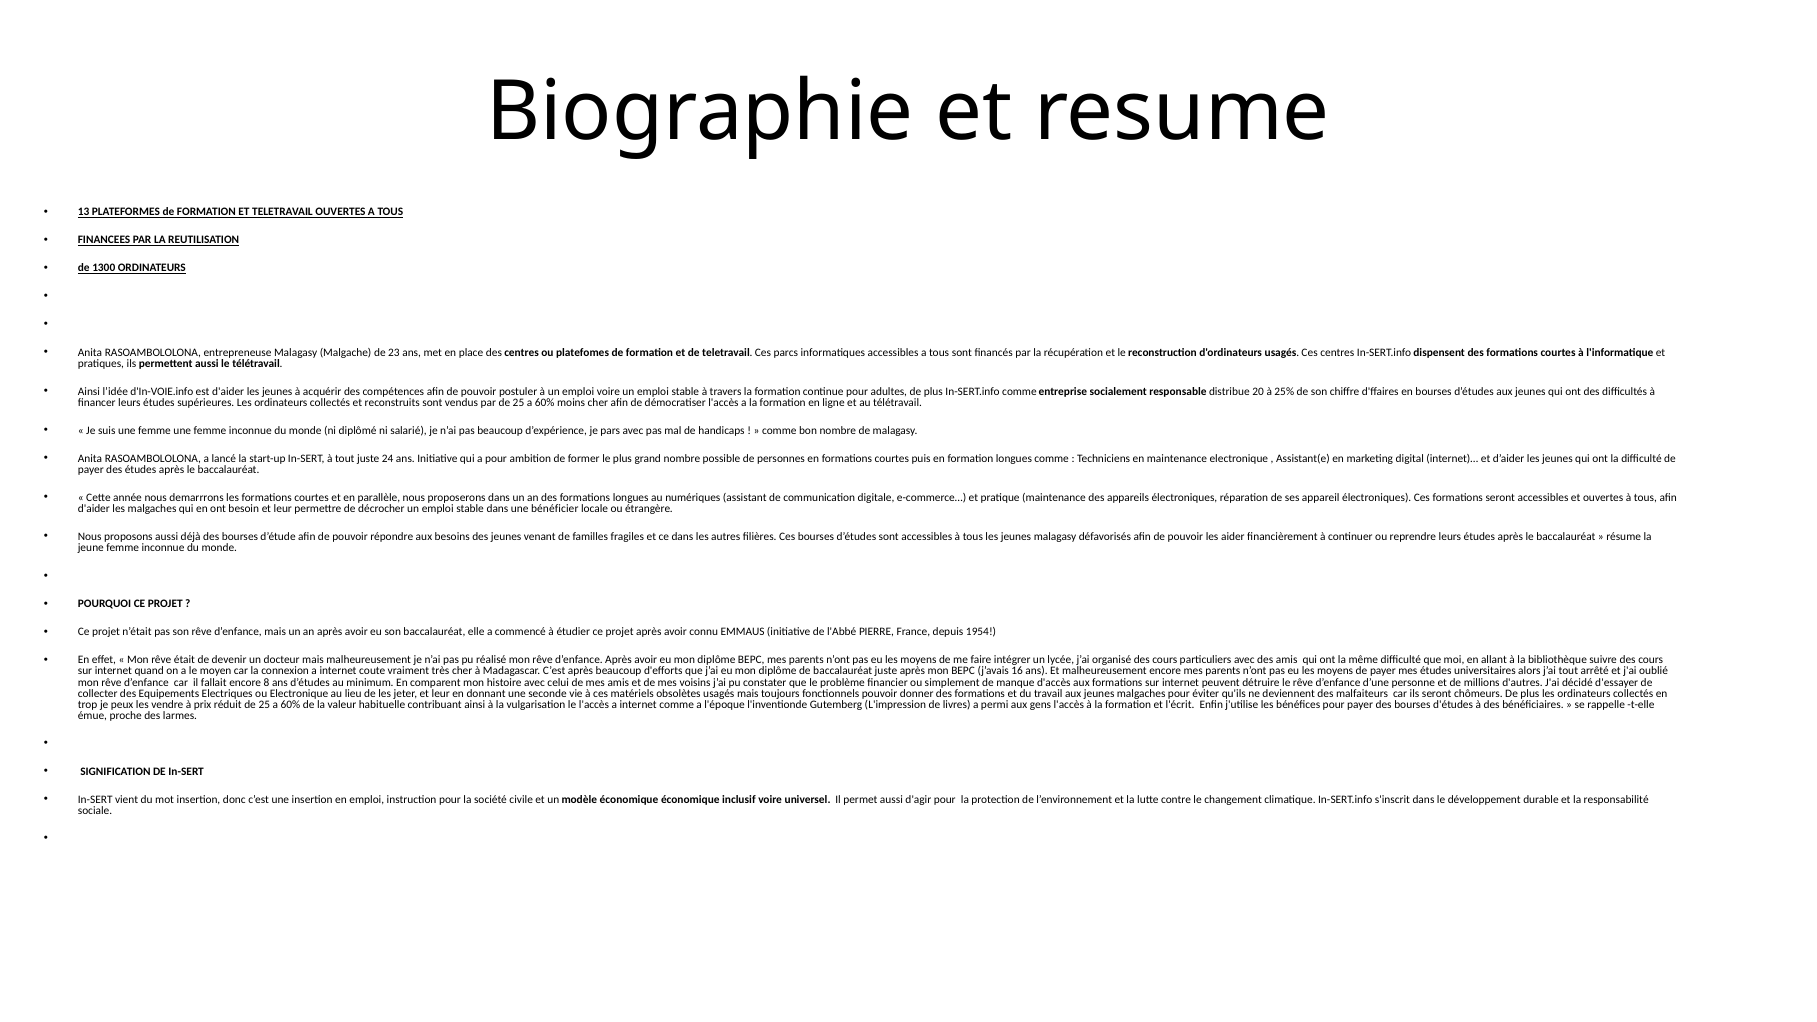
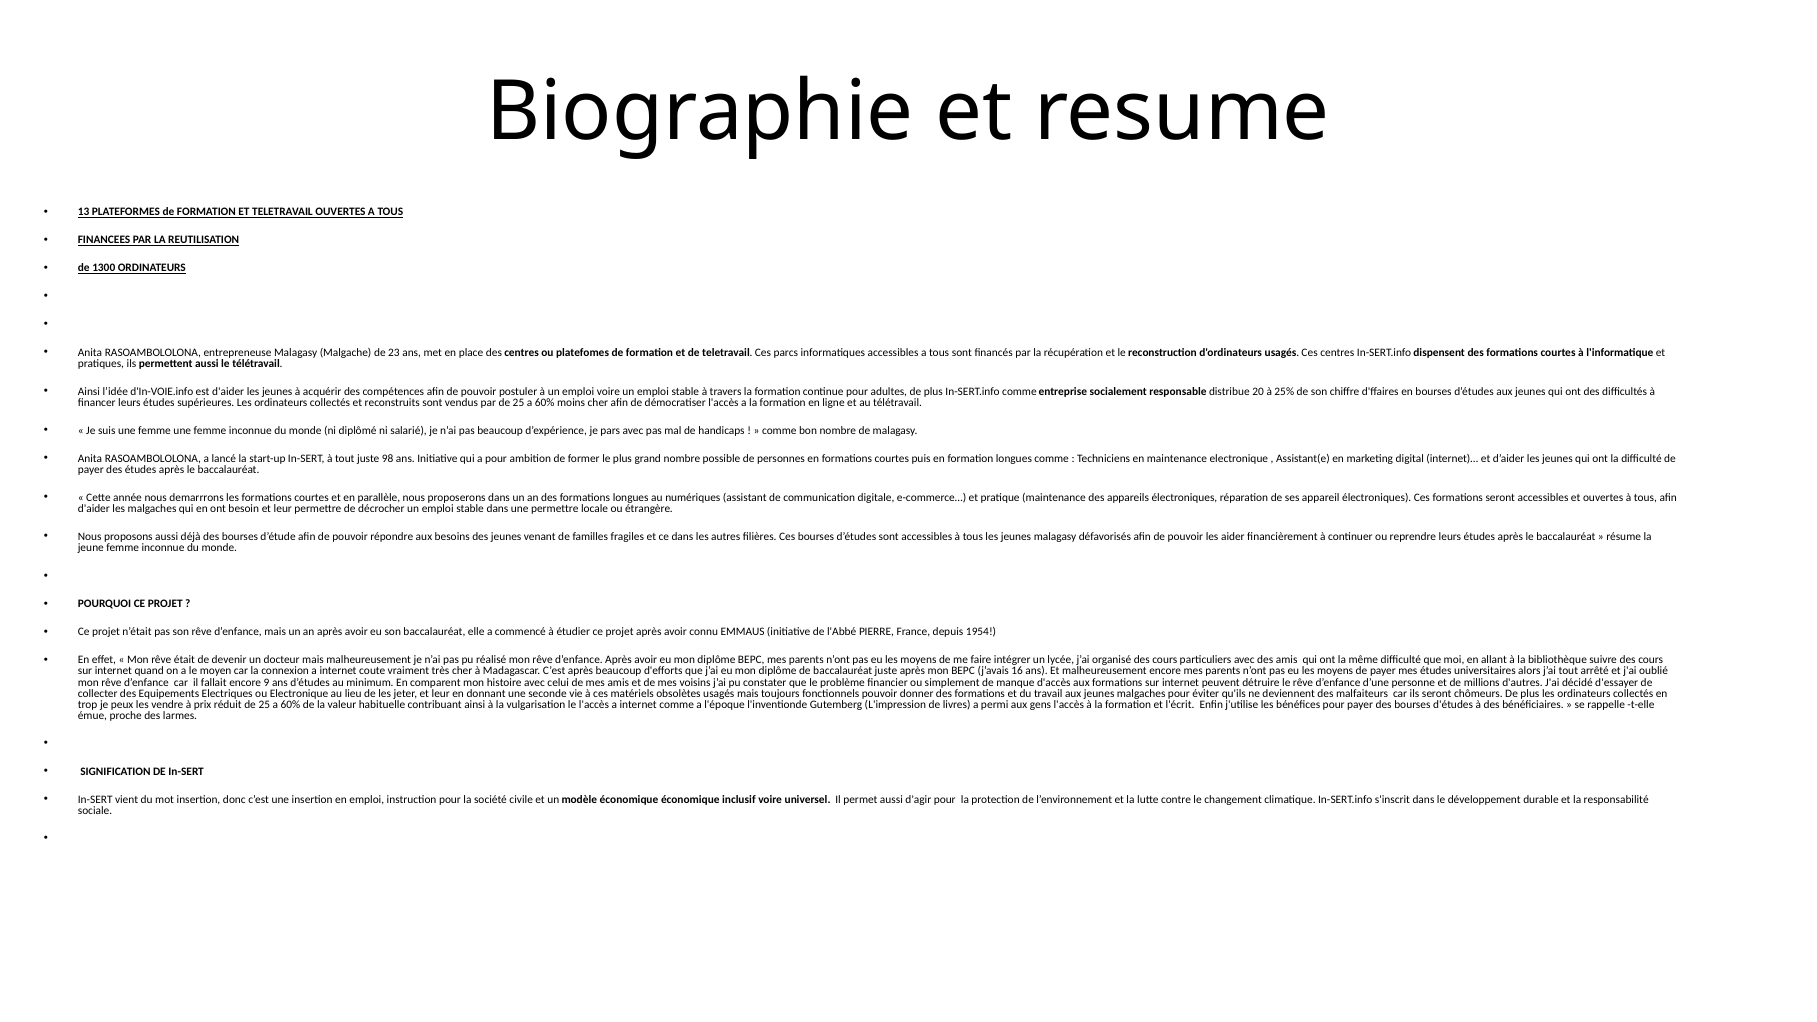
24: 24 -> 98 (388, 459)
une bénéficier: bénéficier -> permettre (555, 509)
8: 8 -> 9 (267, 682)
